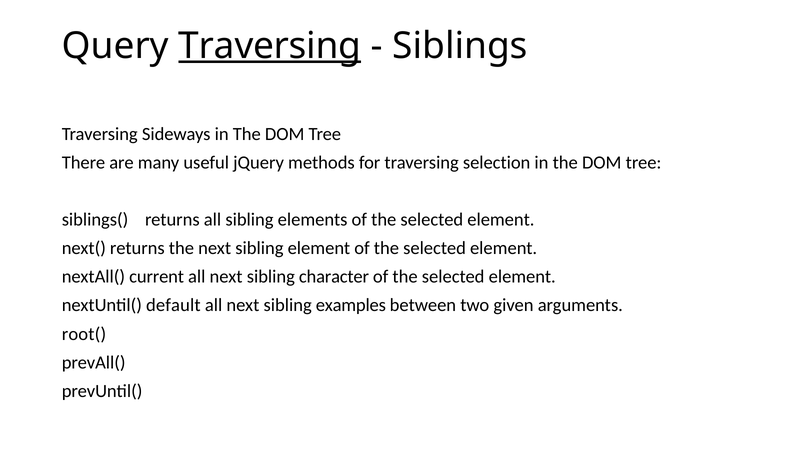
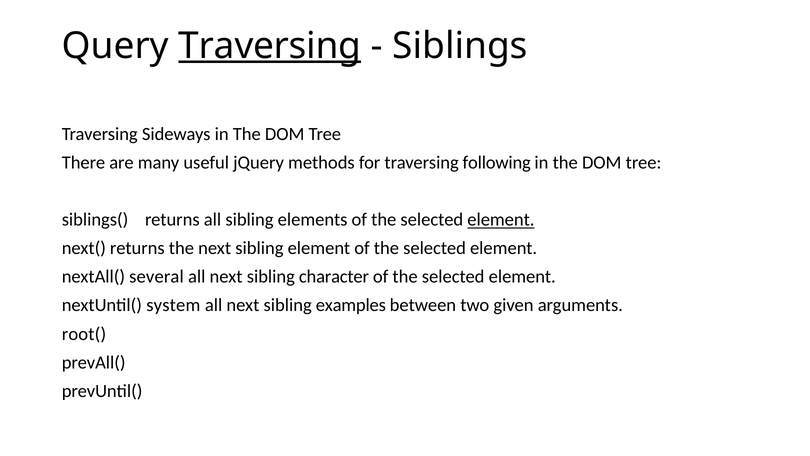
selection: selection -> following (497, 163)
element underline: none -> present (501, 220)
current: current -> several (156, 277)
default: default -> system (173, 305)
